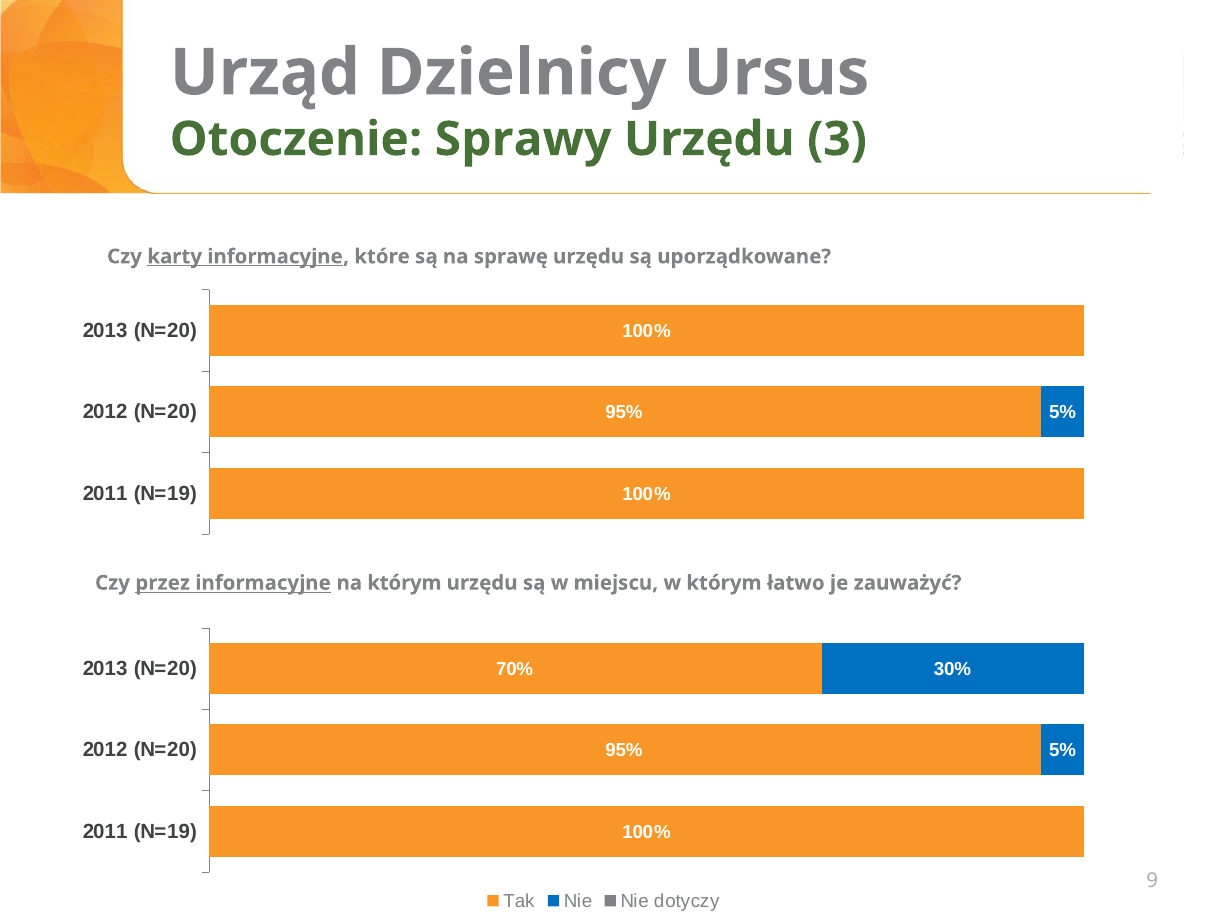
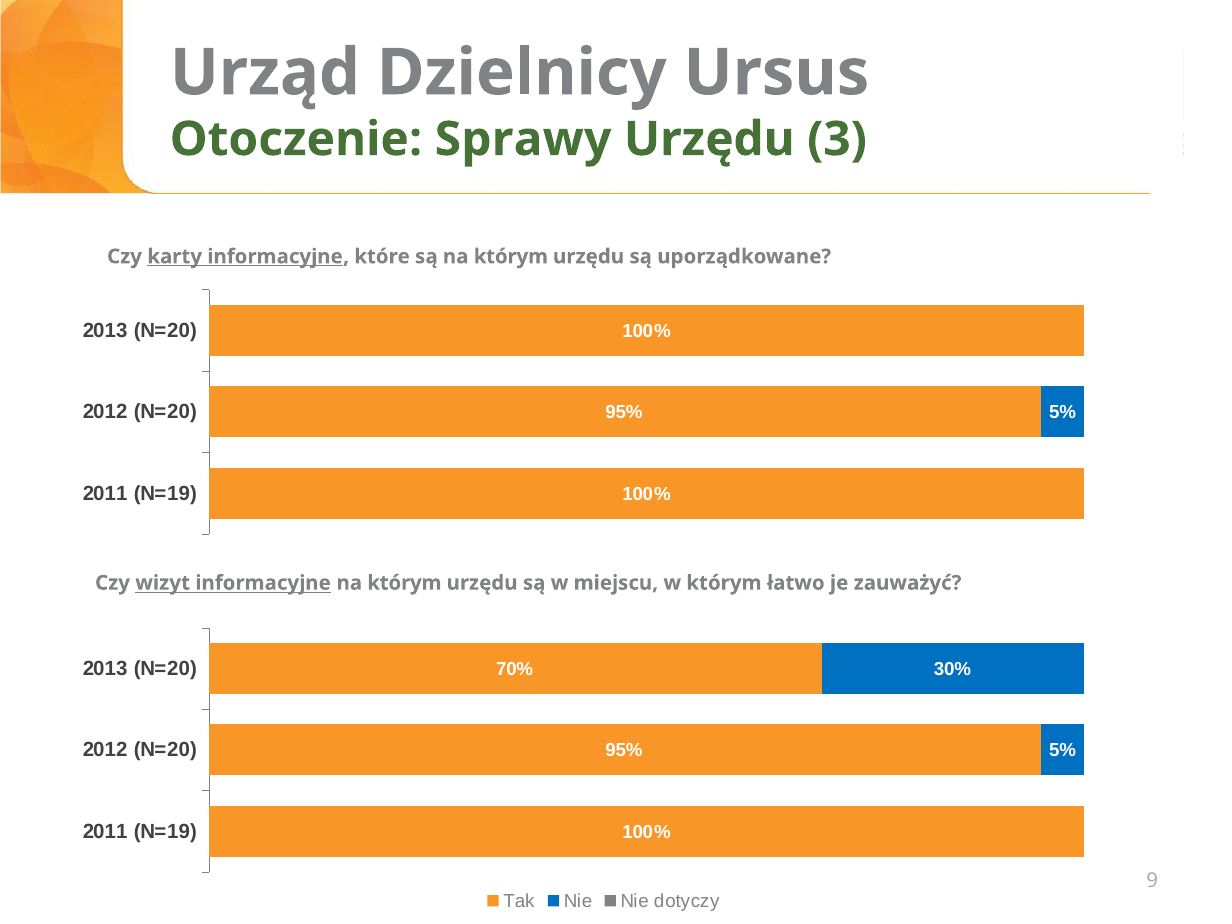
są na sprawę: sprawę -> którym (511, 257)
przez: przez -> wizyt (163, 583)
